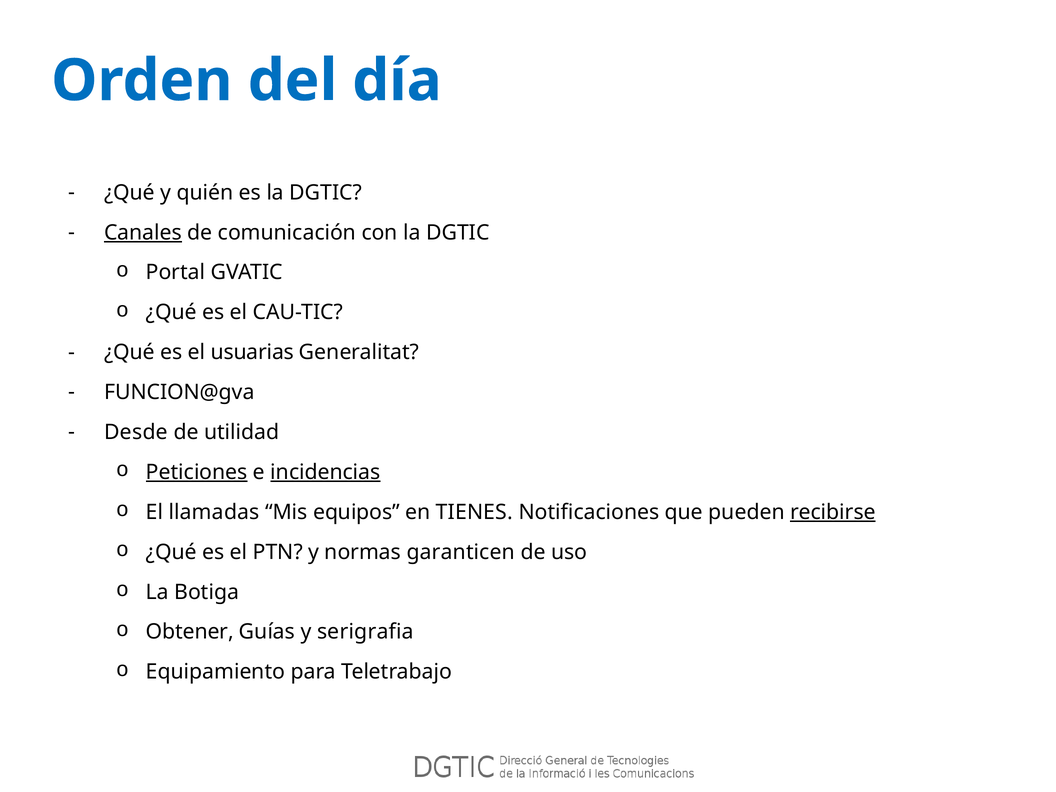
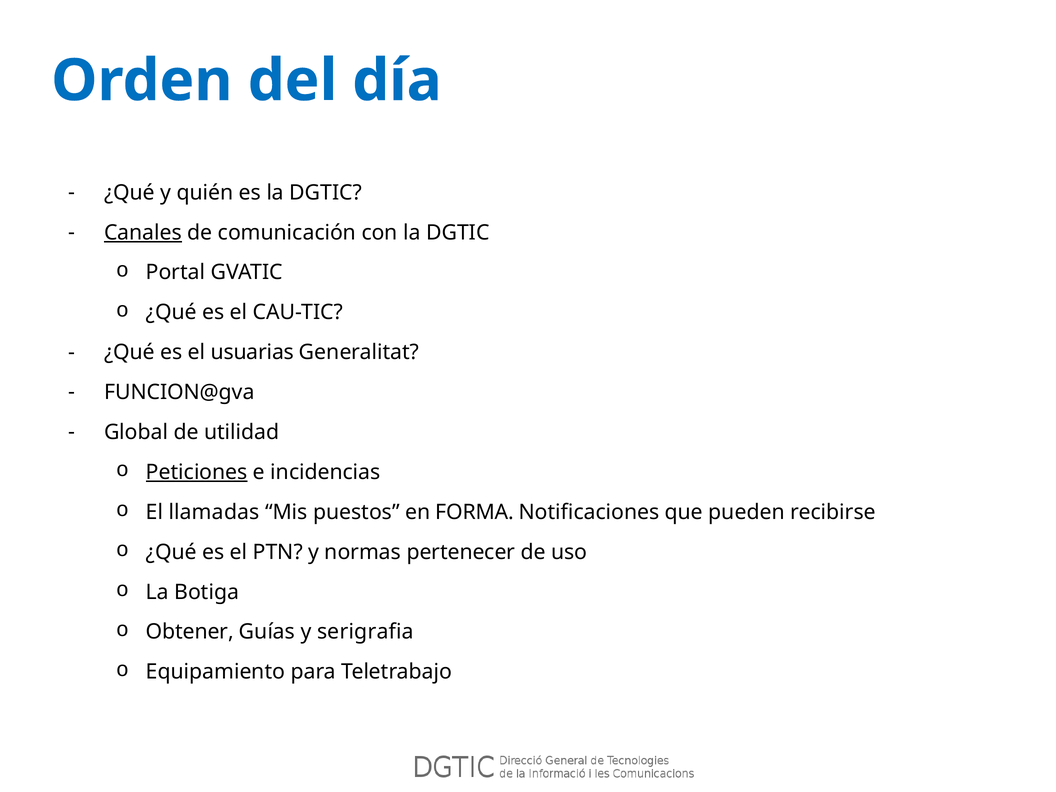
Desde: Desde -> Global (136, 432)
incidencias underline: present -> none (325, 472)
equipos: equipos -> puestos (356, 512)
TIENES: TIENES -> FORMA (475, 512)
recibirse underline: present -> none (833, 512)
garanticen: garanticen -> pertenecer (461, 552)
